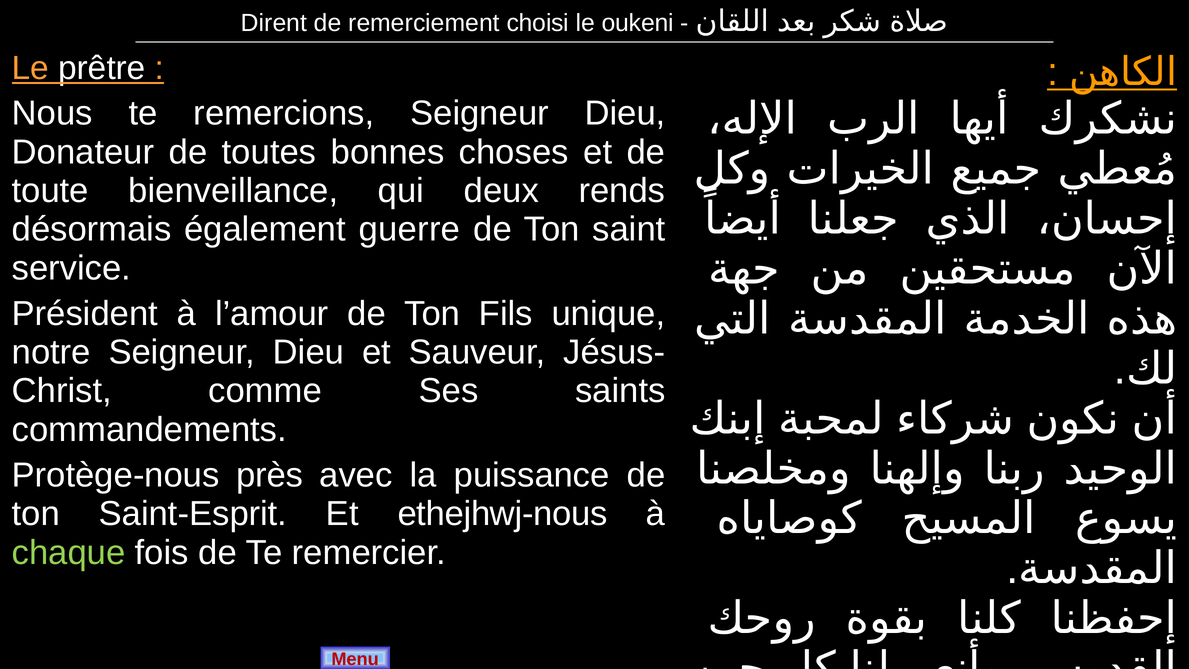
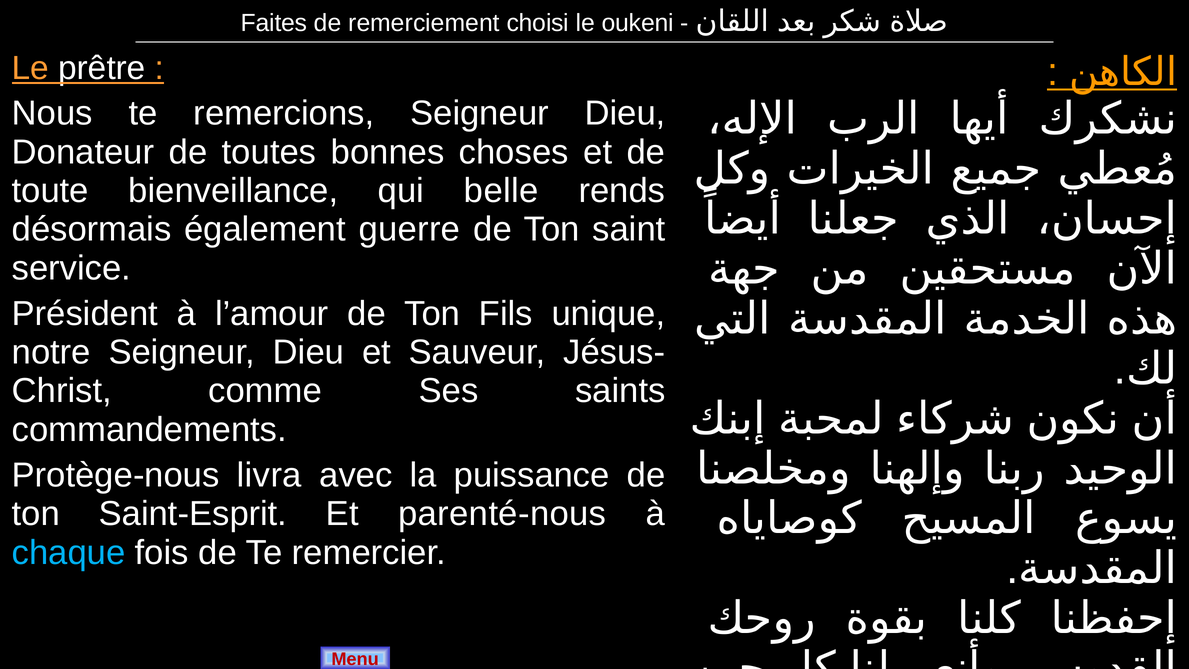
Dirent: Dirent -> Faites (274, 23)
deux: deux -> belle (501, 191)
près: près -> livra (269, 475)
ethejhwj-nous: ethejhwj-nous -> parenté-nous (502, 514)
chaque colour: light green -> light blue (69, 552)
